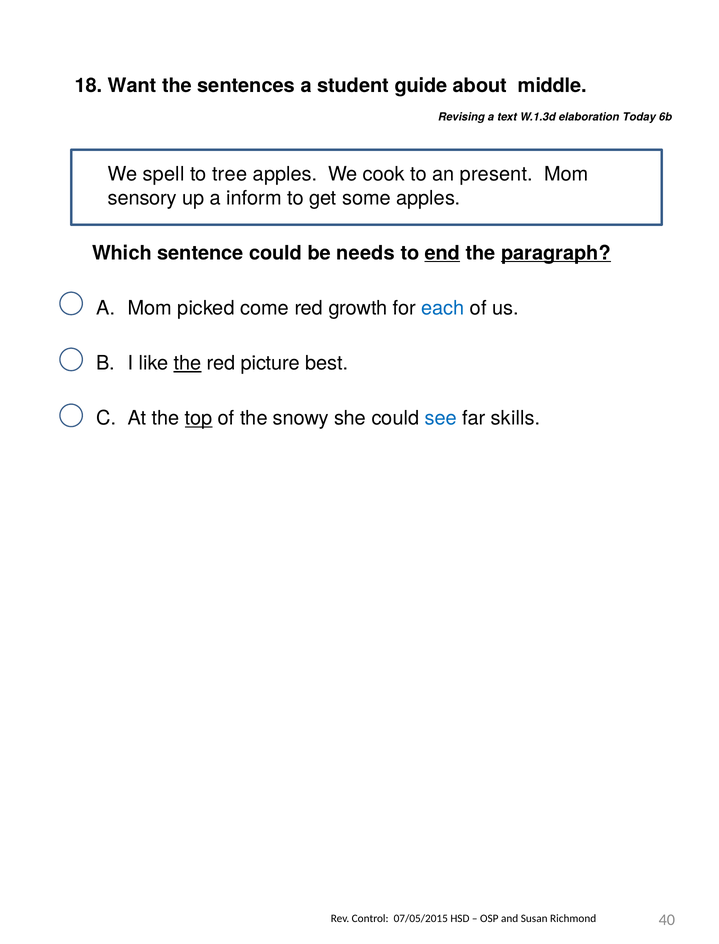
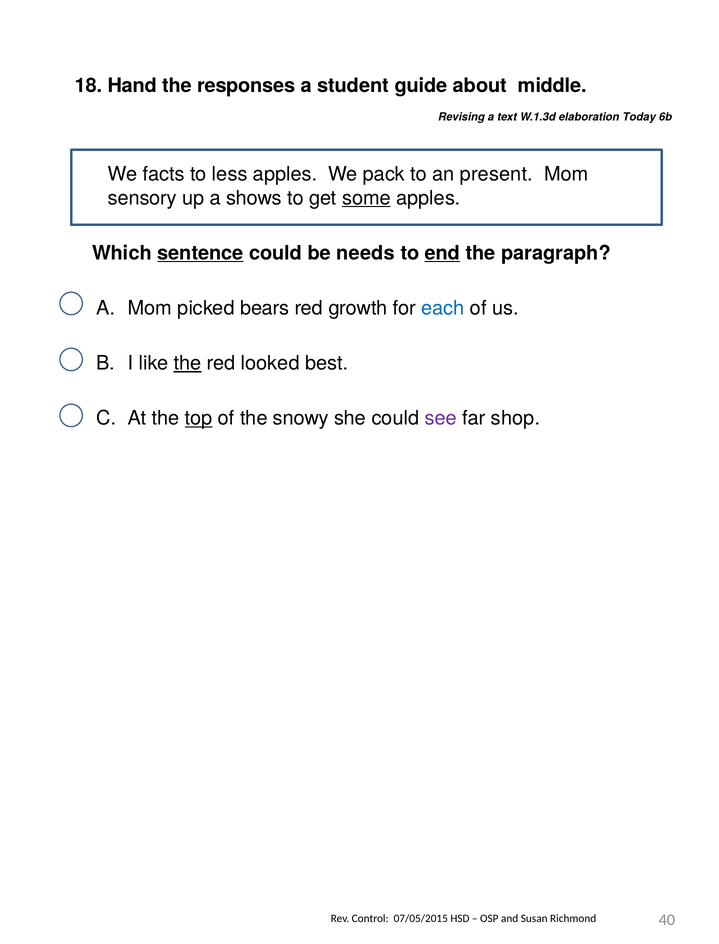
Want: Want -> Hand (132, 85)
sentences: sentences -> responses (246, 85)
spell: spell -> facts (164, 174)
tree: tree -> less (230, 174)
cook: cook -> pack (384, 174)
inform: inform -> shows (254, 198)
some underline: none -> present (366, 198)
sentence underline: none -> present (200, 253)
paragraph underline: present -> none (556, 253)
come: come -> bears (265, 308)
picture: picture -> looked (270, 363)
see colour: blue -> purple (441, 418)
skills: skills -> shop (516, 418)
